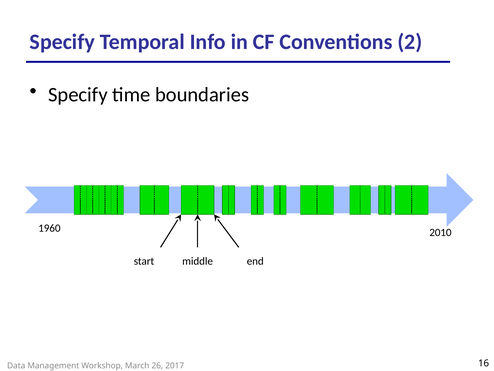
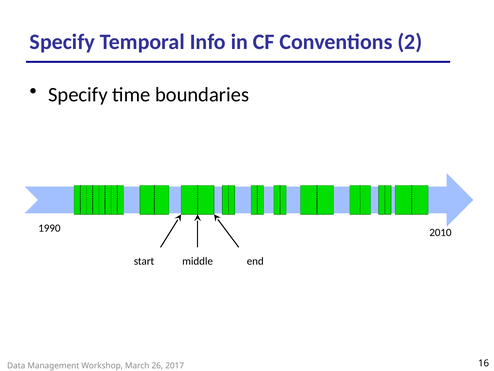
1960: 1960 -> 1990 (49, 228)
